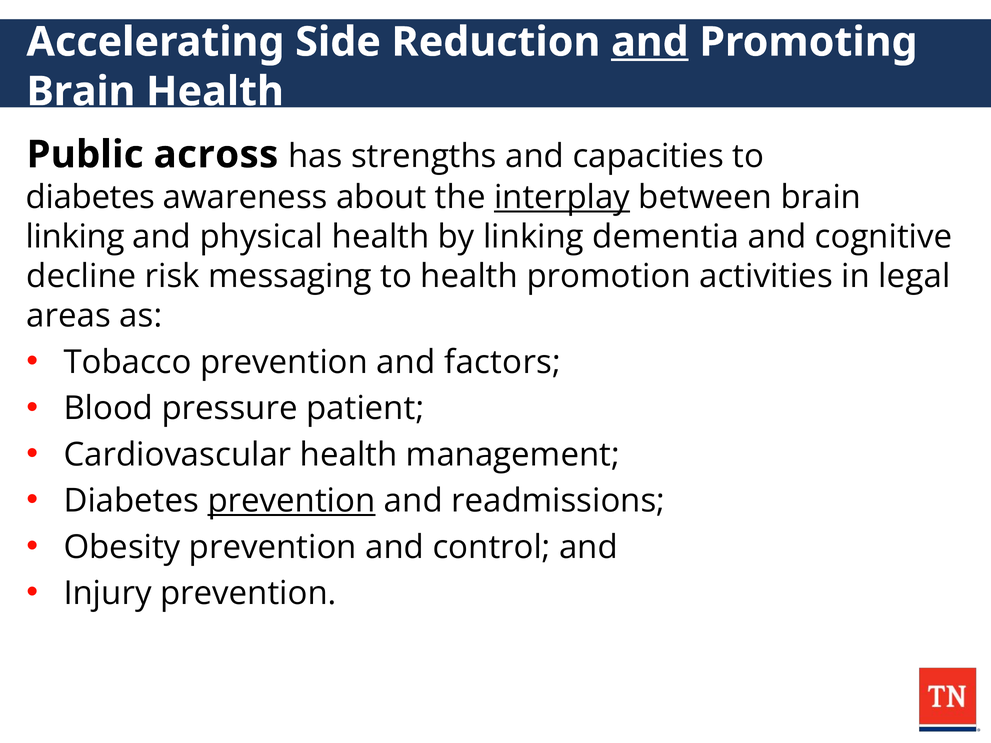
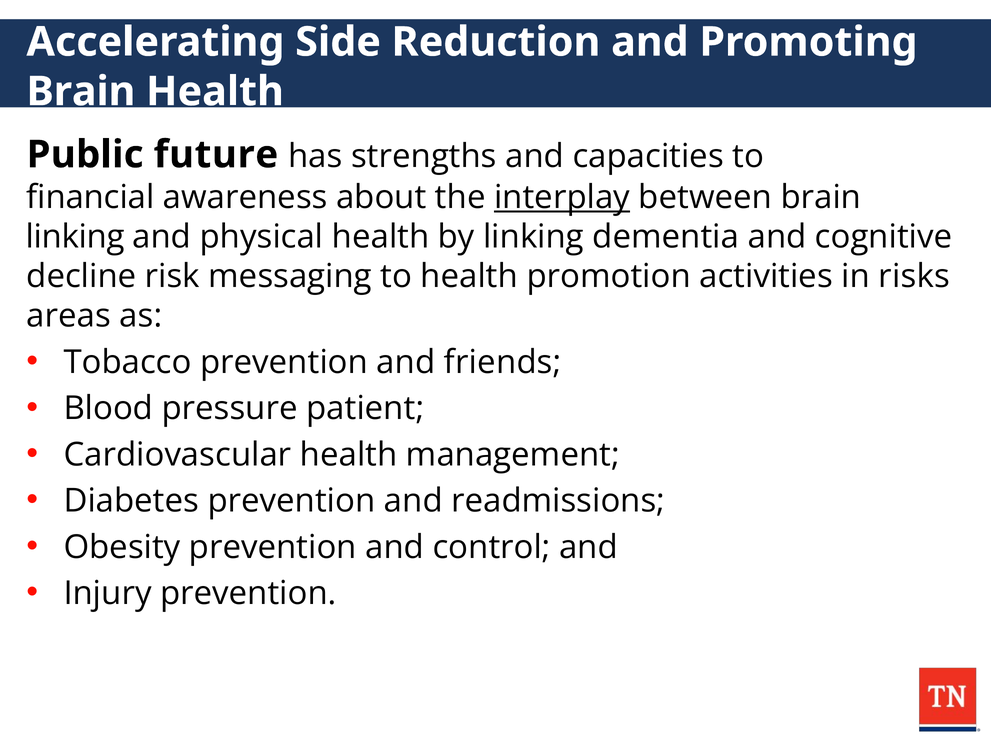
and underline: present -> none (650, 42)
across: across -> future (216, 155)
diabetes: diabetes -> financial (90, 197)
legal: legal -> risks (914, 277)
factors: factors -> friends (503, 362)
prevention underline: present -> none (291, 501)
